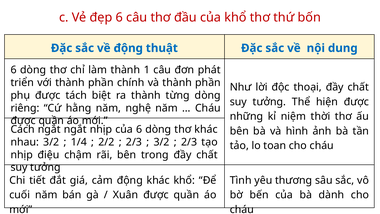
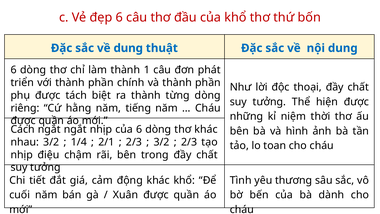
về động: động -> dung (128, 48)
nghệ: nghệ -> tiếng (138, 108)
2/2: 2/2 -> 2/1 (106, 142)
